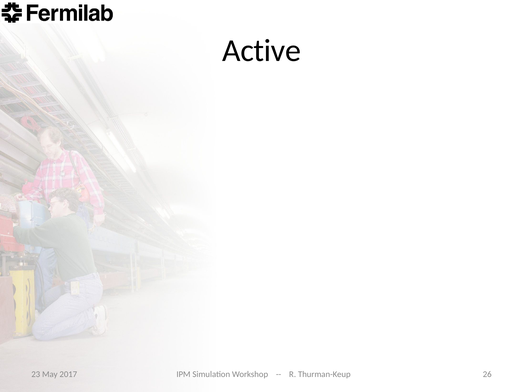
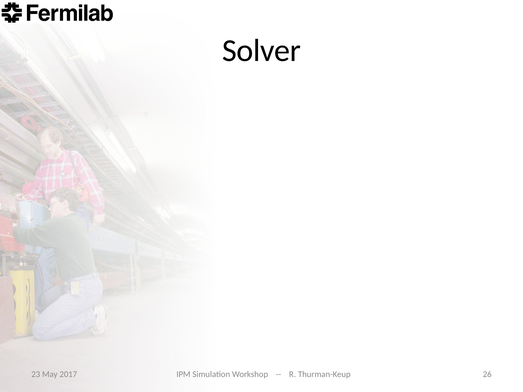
Active: Active -> Solver (262, 51)
